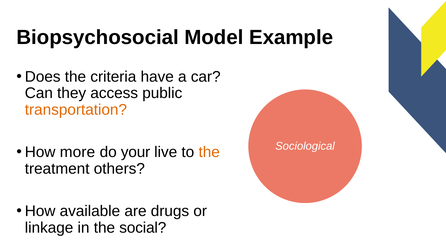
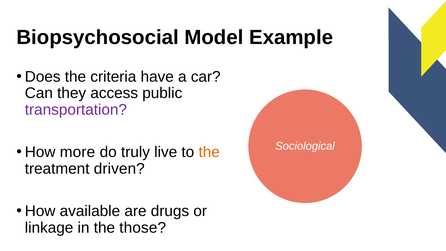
transportation colour: orange -> purple (76, 110)
your: your -> truly (135, 152)
others: others -> driven (119, 169)
social: social -> those (143, 228)
